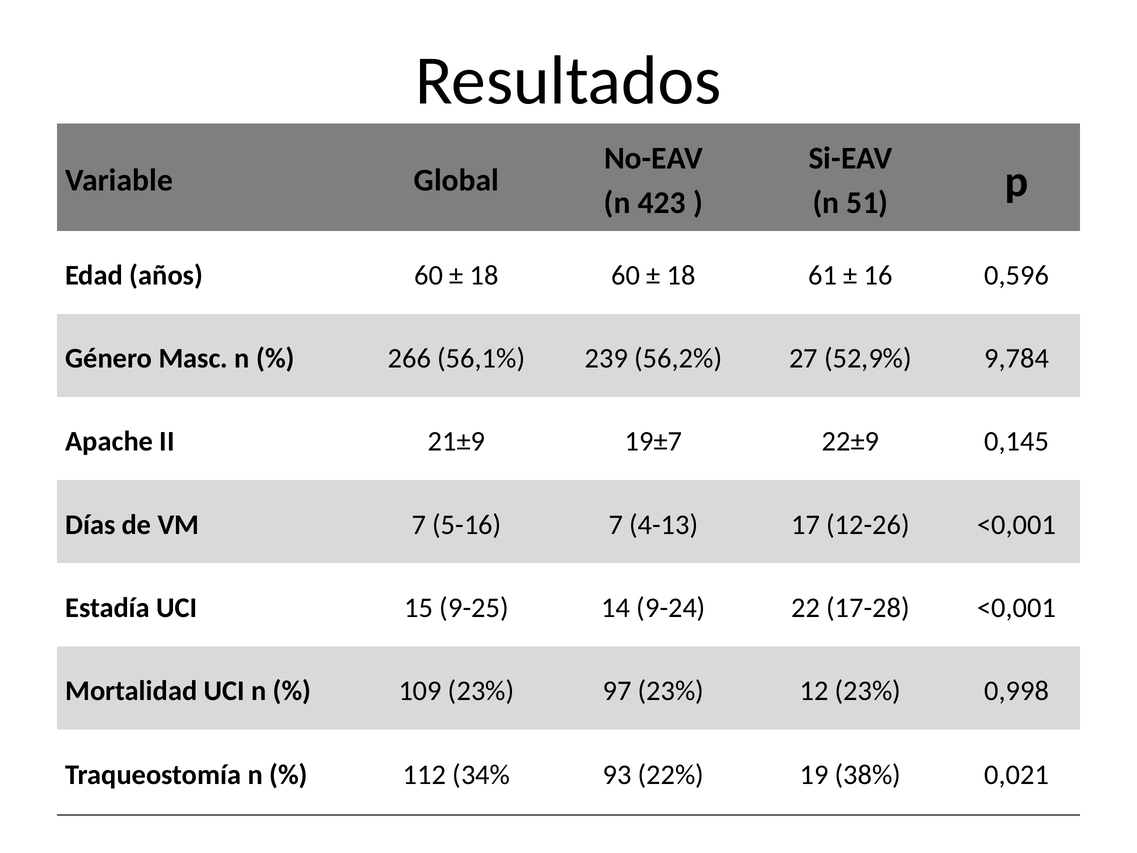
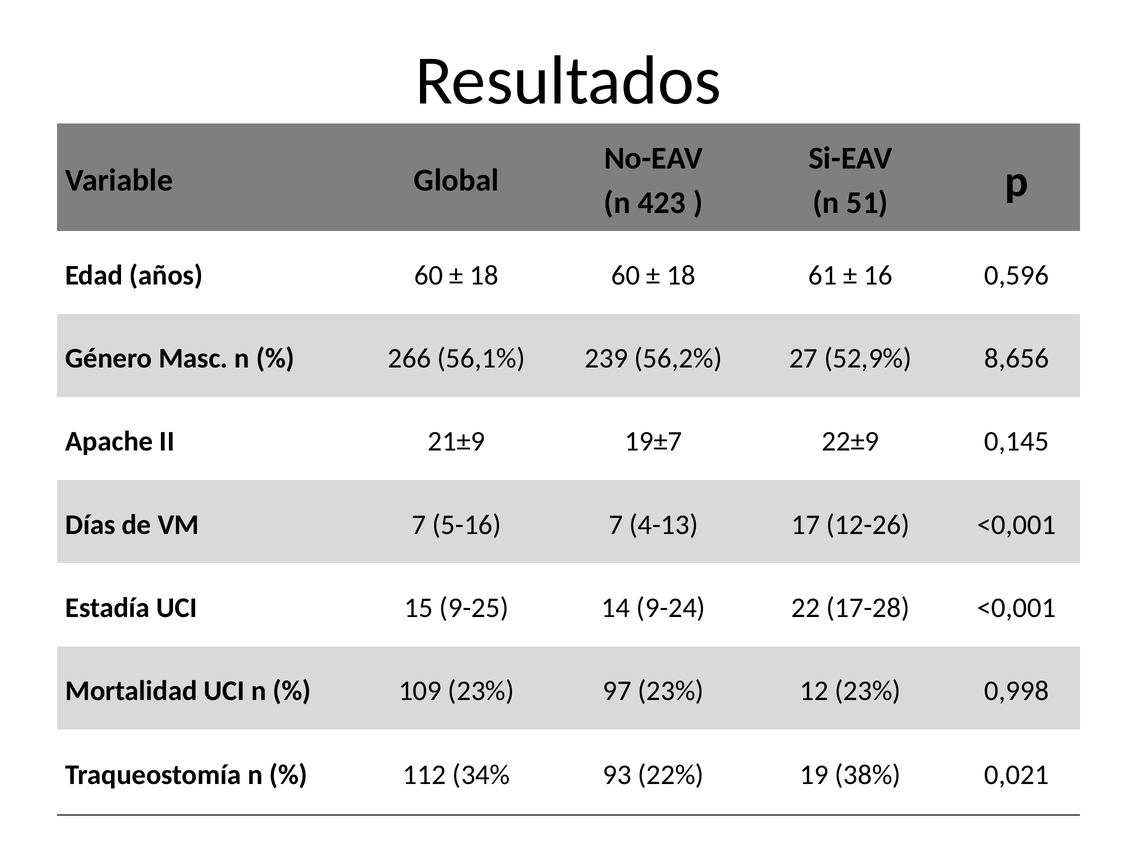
9,784: 9,784 -> 8,656 (1017, 358)
